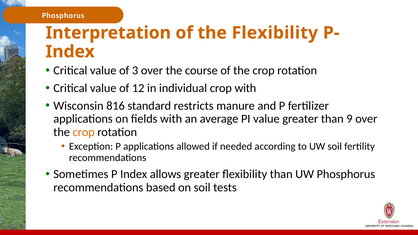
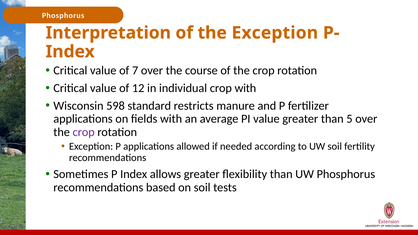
the Flexibility: Flexibility -> Exception (275, 33)
3: 3 -> 7 (135, 71)
816: 816 -> 598 (116, 106)
9: 9 -> 5 (349, 119)
crop colour: orange -> purple (84, 132)
